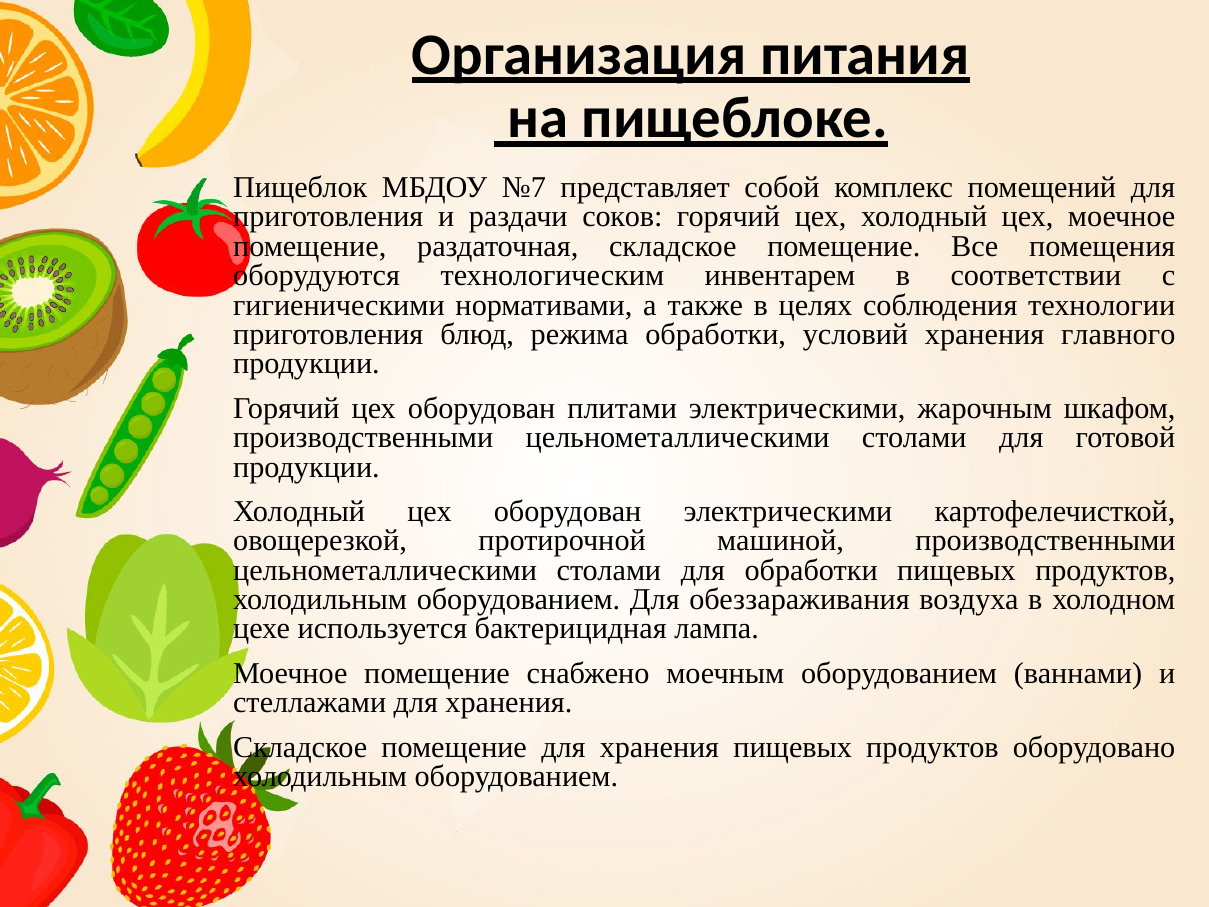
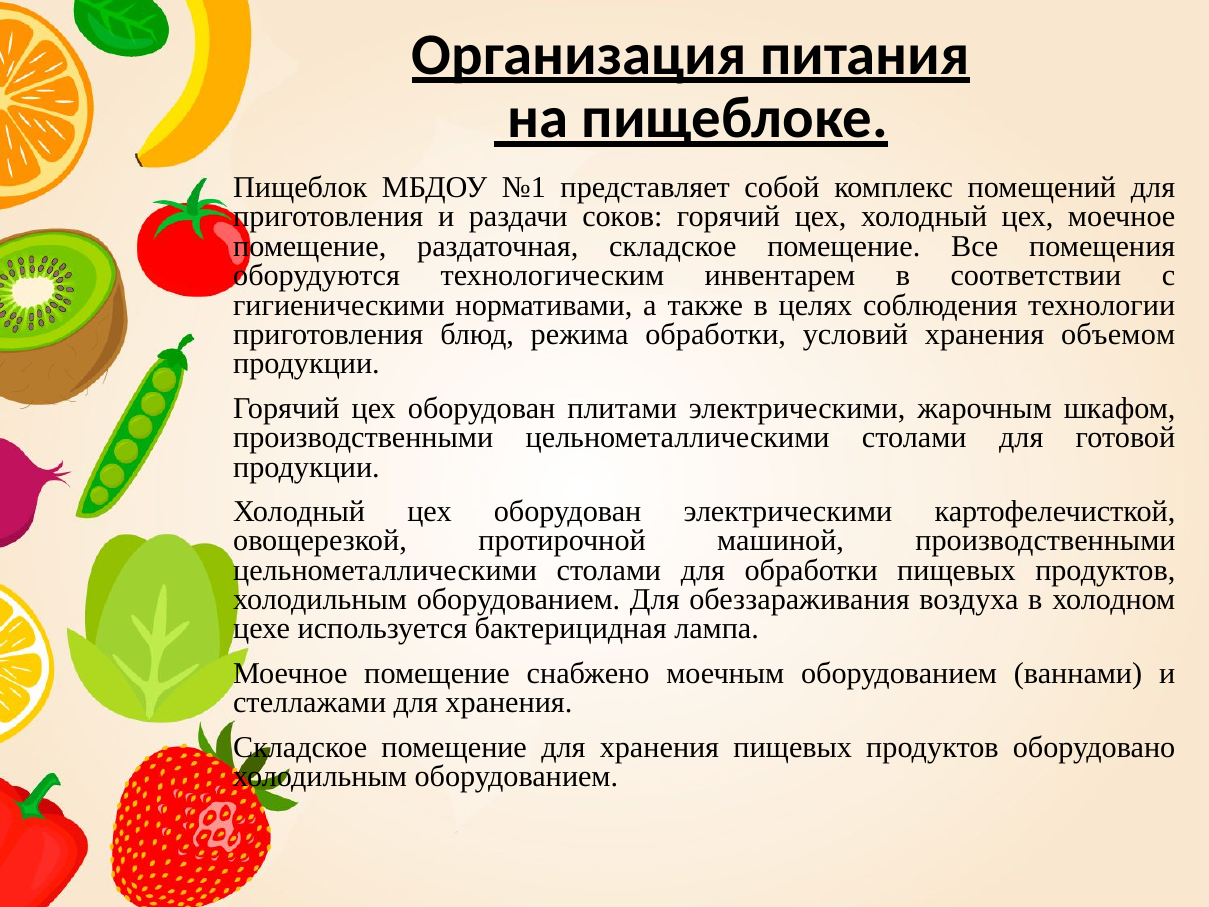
№7: №7 -> №1 (524, 188)
главного: главного -> объемом (1118, 334)
